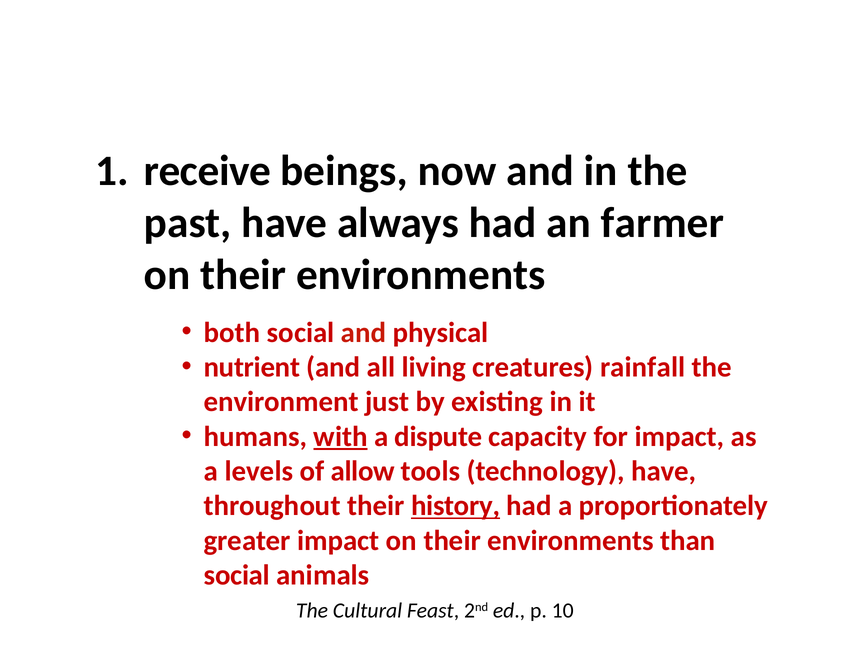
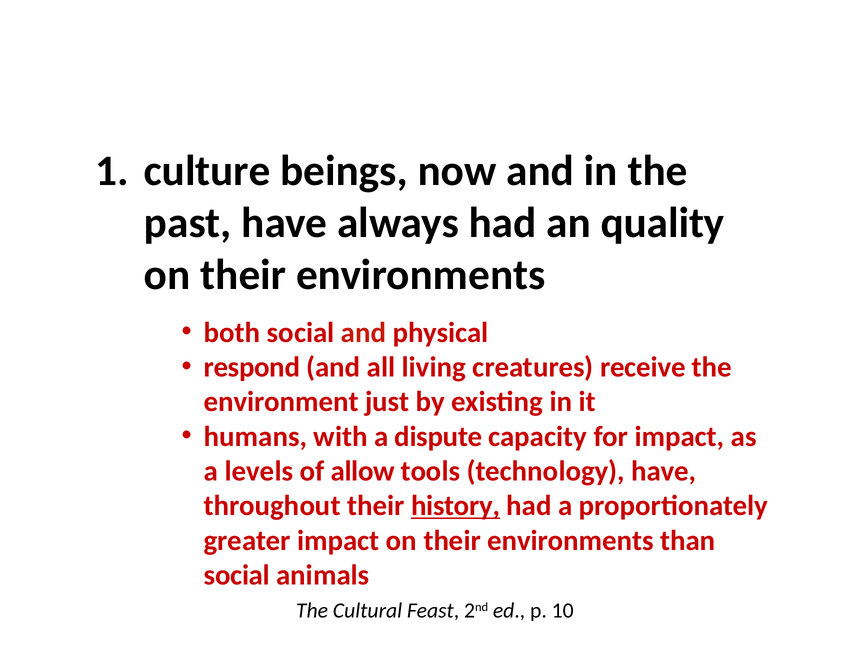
receive: receive -> culture (207, 171)
farmer: farmer -> quality (663, 223)
nutrient: nutrient -> respond (252, 367)
rainfall: rainfall -> receive (643, 367)
with underline: present -> none (341, 437)
